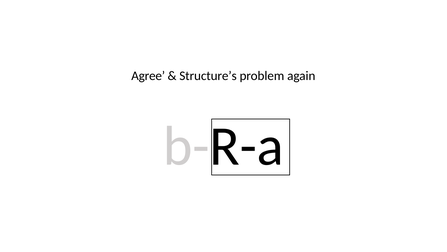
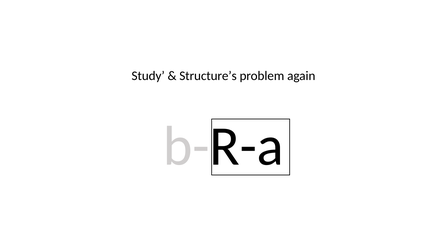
Agree: Agree -> Study (148, 76)
